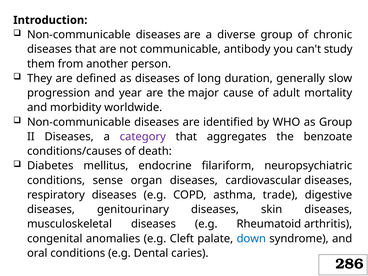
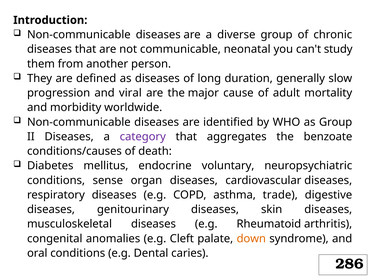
antibody: antibody -> neonatal (247, 49)
year: year -> viral (130, 93)
filariform: filariform -> voluntary (228, 166)
down colour: blue -> orange (251, 239)
